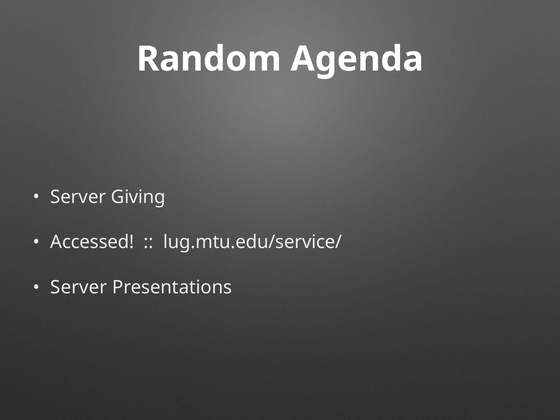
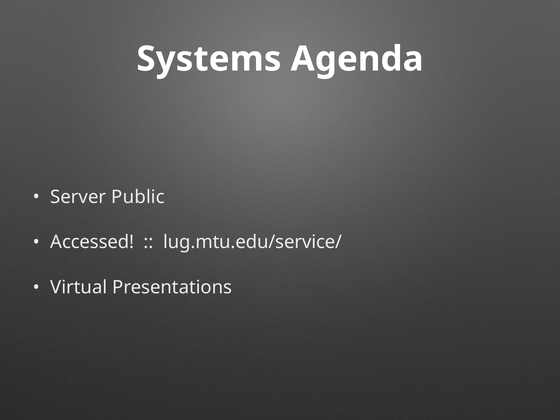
Random: Random -> Systems (209, 59)
Giving: Giving -> Public (138, 197)
Server: Server -> Virtual (79, 287)
